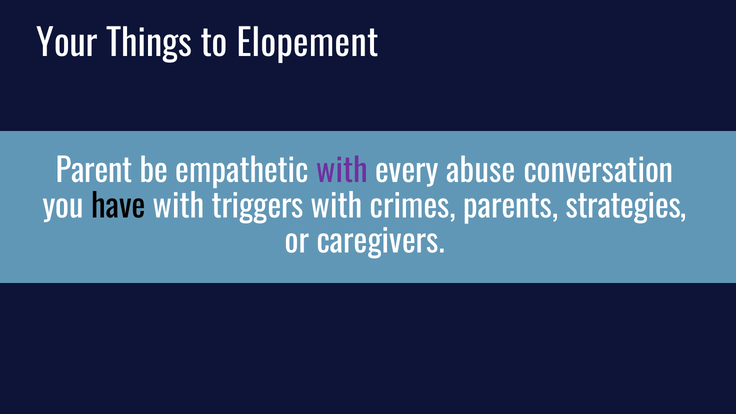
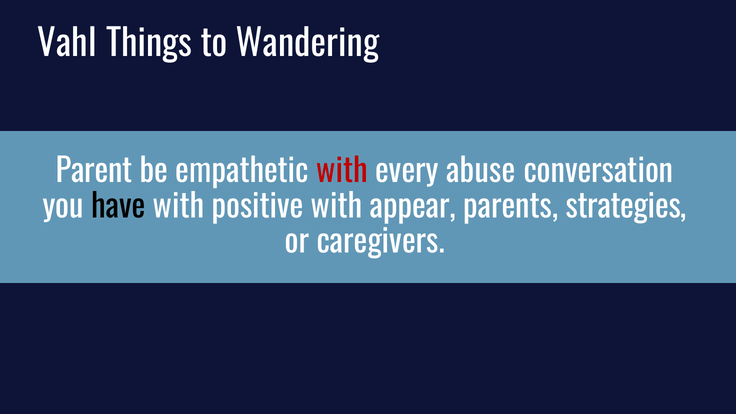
Your: Your -> Vahl (67, 44)
Elopement: Elopement -> Wandering (308, 44)
with colour: purple -> red (342, 171)
triggers: triggers -> positive (258, 207)
crimes: crimes -> appear (413, 207)
